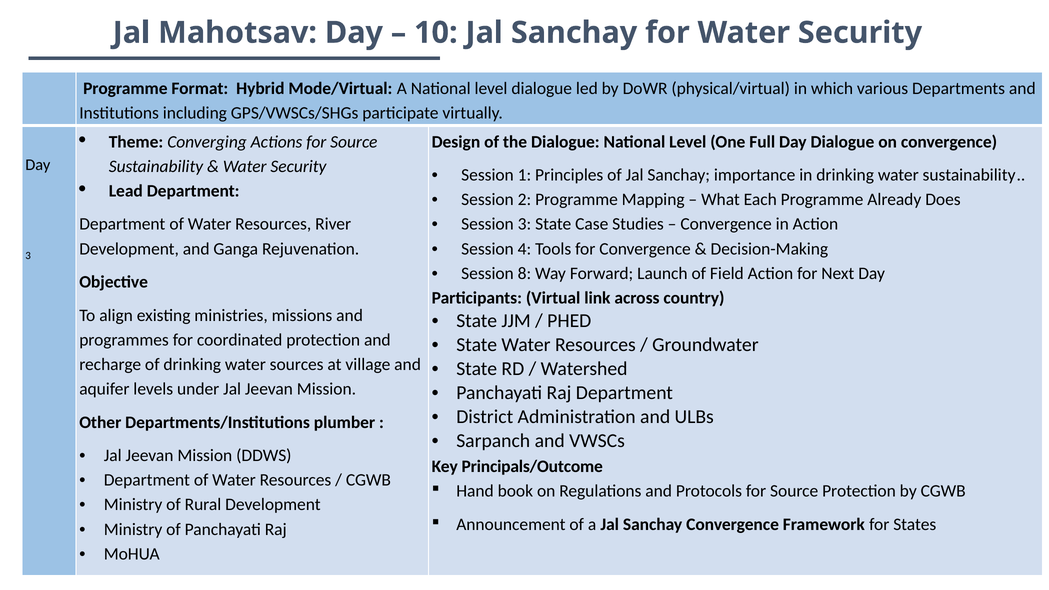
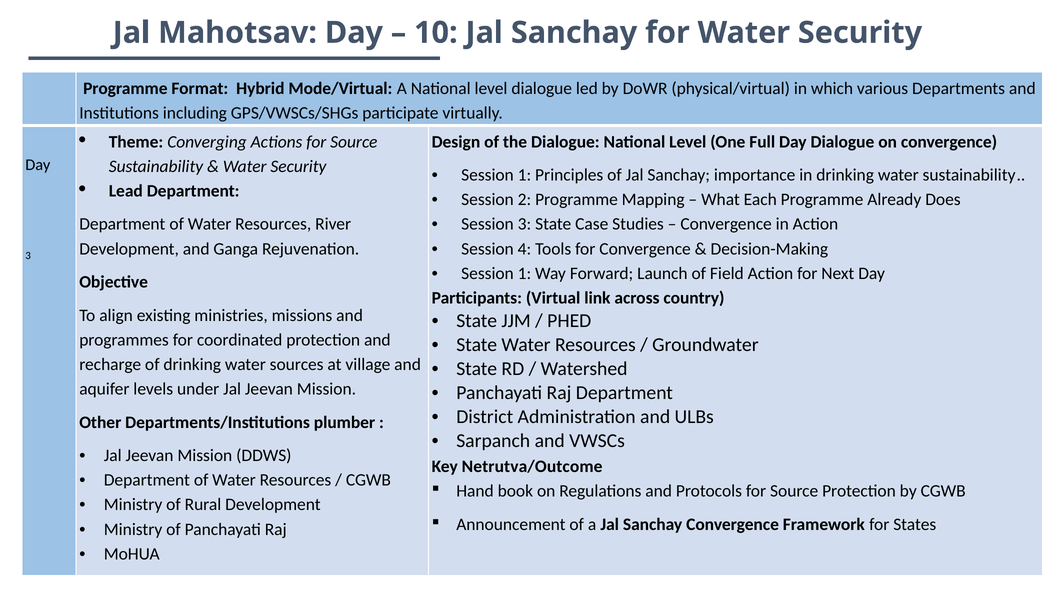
8: 8 -> 1 (524, 273)
Principals/Outcome: Principals/Outcome -> Netrutva/Outcome (532, 466)
